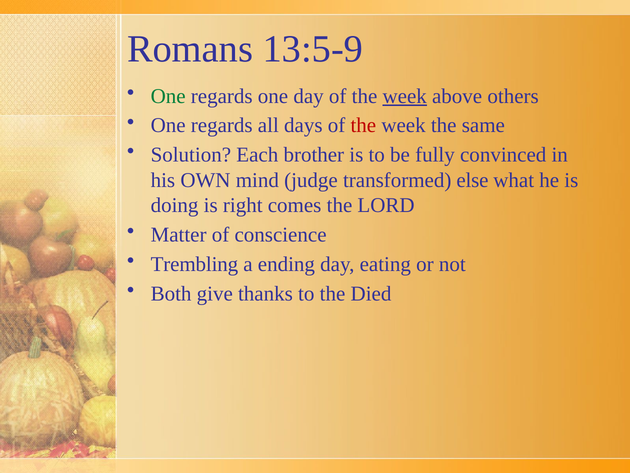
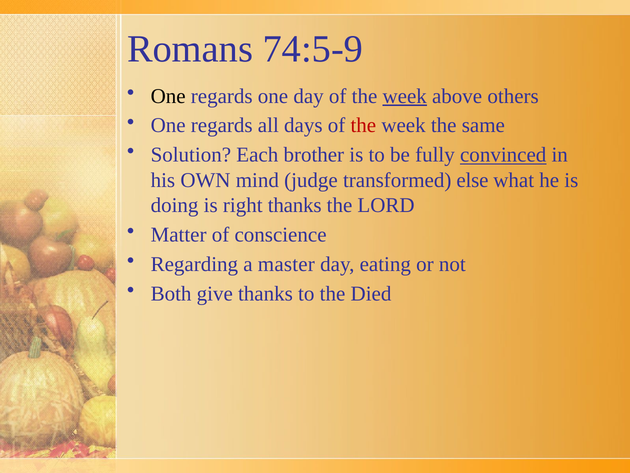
13:5-9: 13:5-9 -> 74:5-9 (313, 49)
One colour: green -> black (168, 96)
convinced underline: none -> present (503, 155)
right comes: comes -> thanks (295, 205)
Trembling: Trembling -> Regarding (194, 264)
ending: ending -> master (286, 264)
